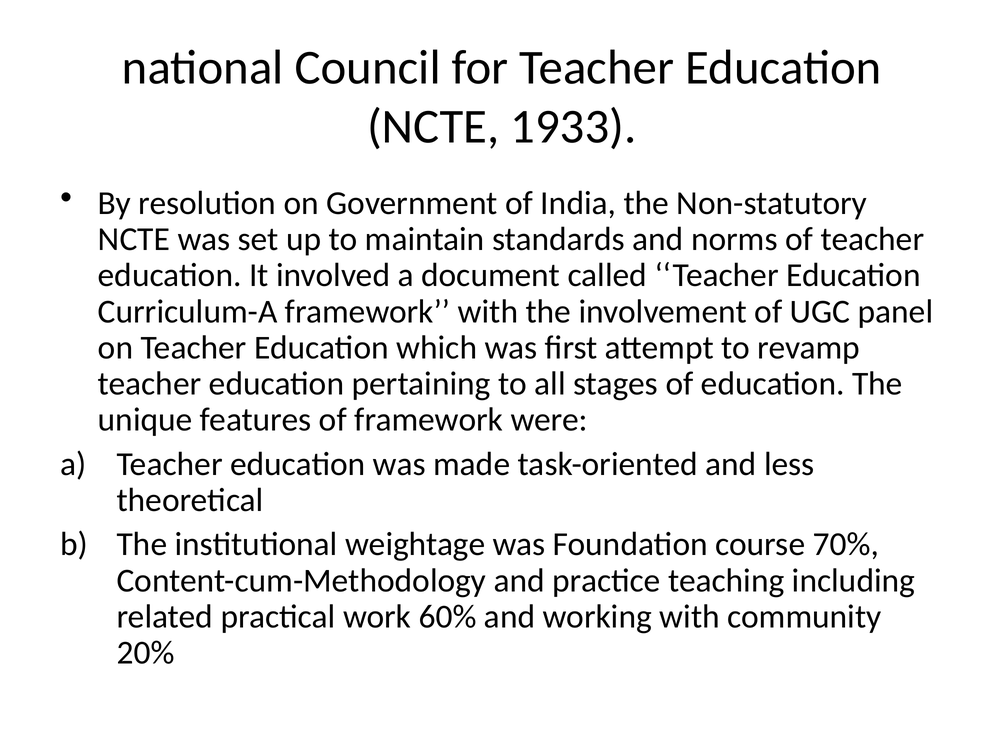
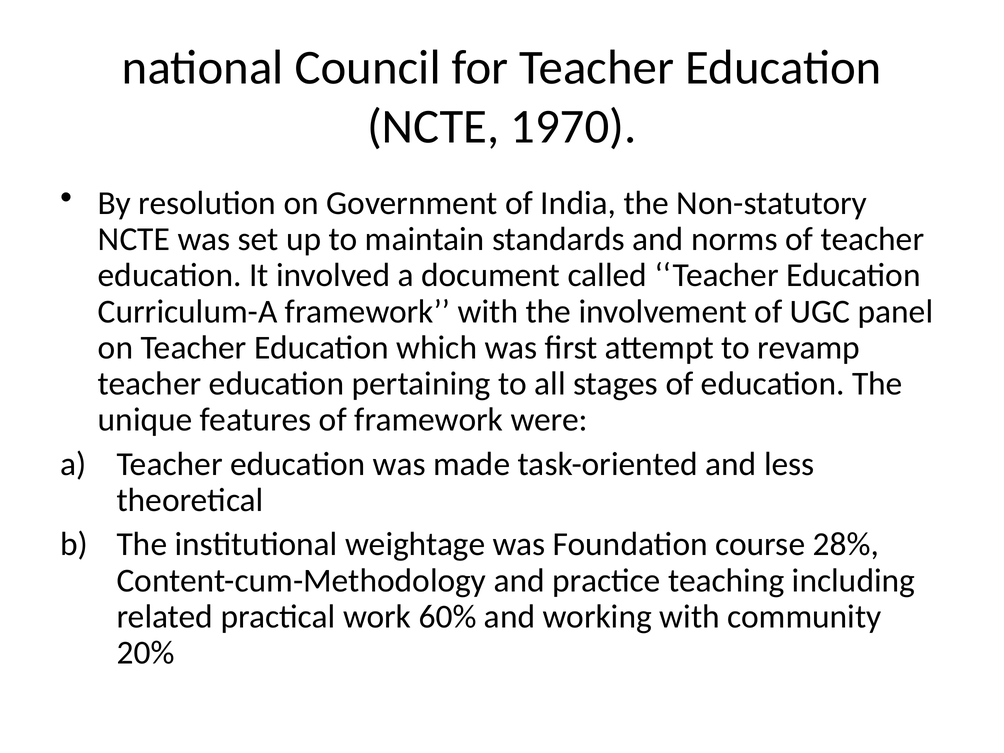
1933: 1933 -> 1970 (573, 126)
70%: 70% -> 28% (846, 544)
